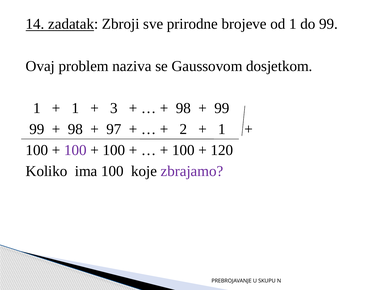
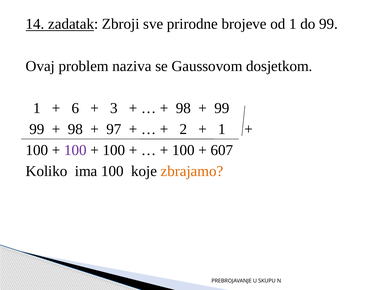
1: 1 -> 6 (75, 108)
120: 120 -> 607 (222, 150)
zbrajamo colour: purple -> orange (192, 171)
